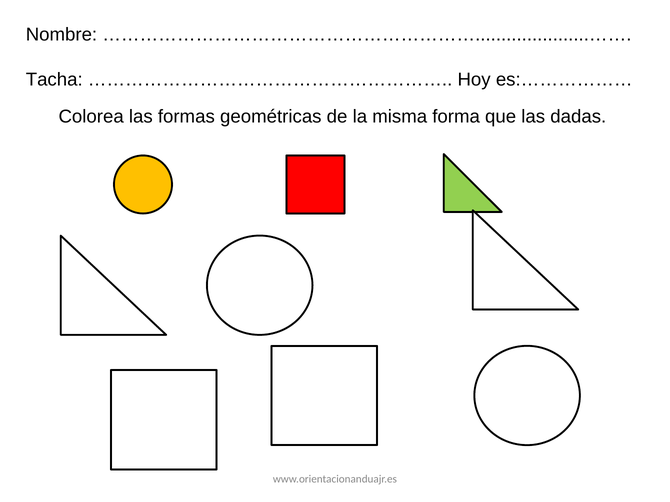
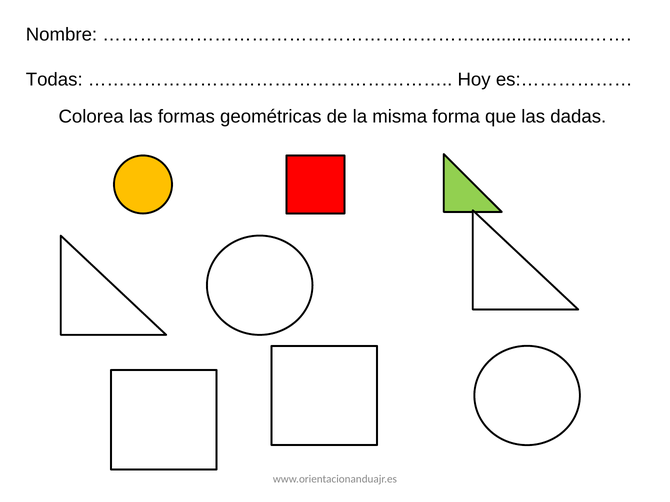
Tacha: Tacha -> Todas (54, 80)
